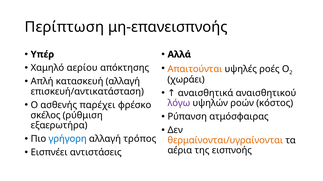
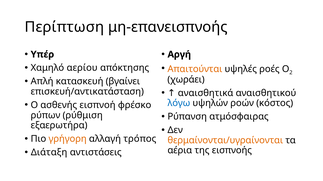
Αλλά: Αλλά -> Αργή (179, 55)
κατασκευή αλλαγή: αλλαγή -> βγαίνει (123, 82)
παρέχει: παρέχει -> εισπνοή (97, 105)
λόγω colour: purple -> blue (179, 103)
σκέλος: σκέλος -> ρύπων (45, 116)
γρήγορη colour: blue -> orange (68, 139)
Εισπνέει: Εισπνέει -> Διάταξη (49, 153)
